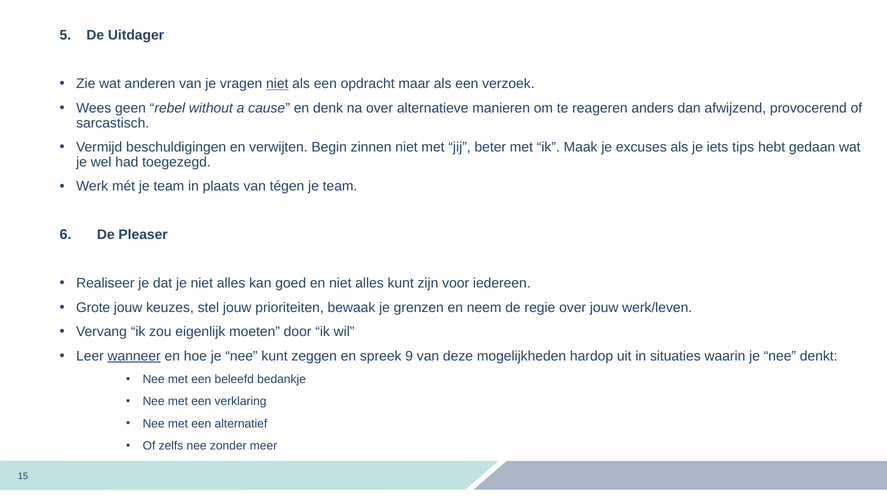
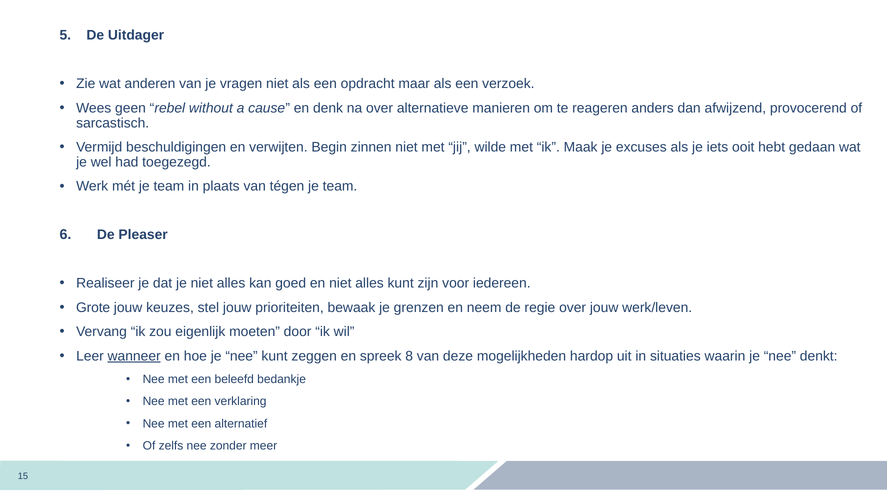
niet underline: present -> none (277, 84)
beter: beter -> wilde (490, 147)
tips: tips -> ooit (743, 147)
9: 9 -> 8 (409, 356)
